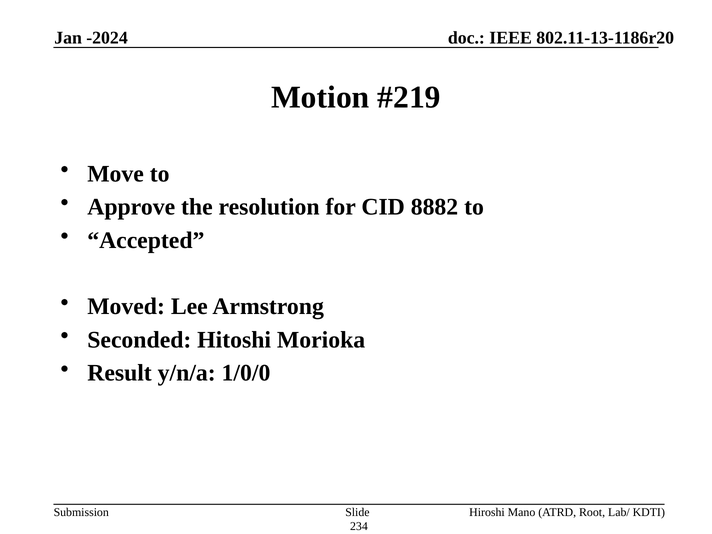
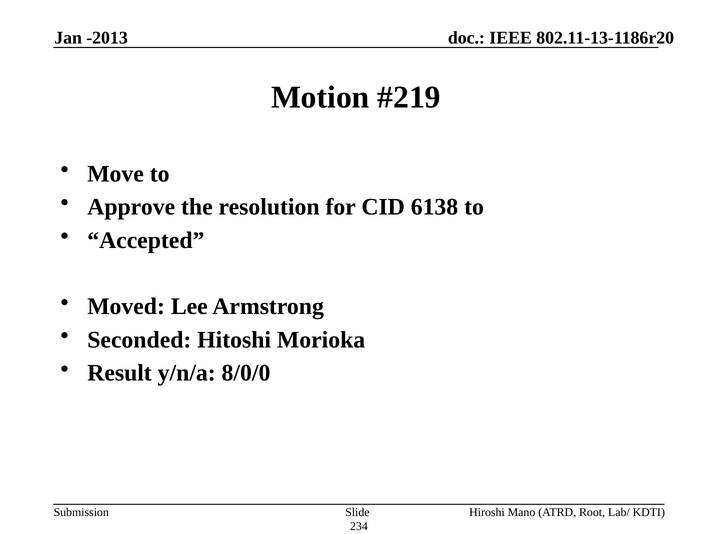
-2024: -2024 -> -2013 (107, 38)
8882: 8882 -> 6138 (434, 207)
1/0/0: 1/0/0 -> 8/0/0 (246, 373)
